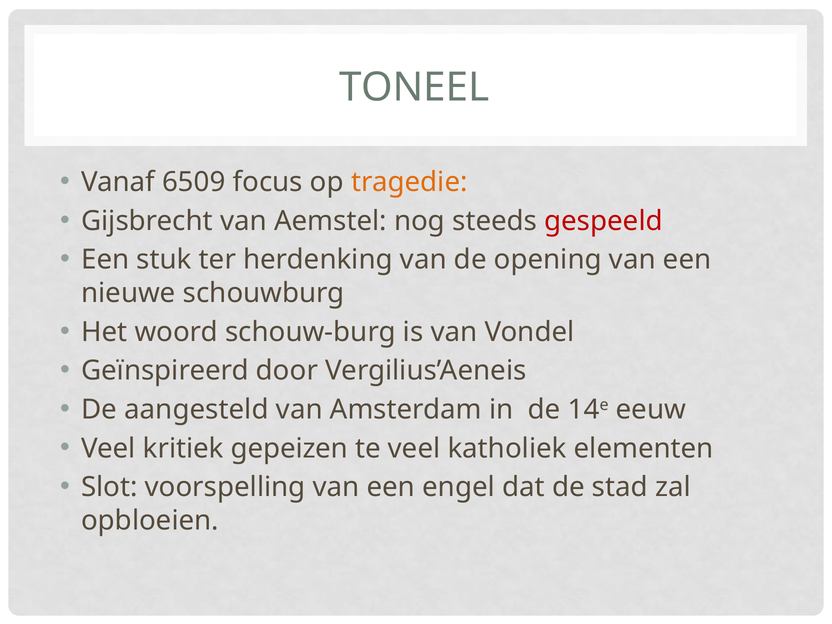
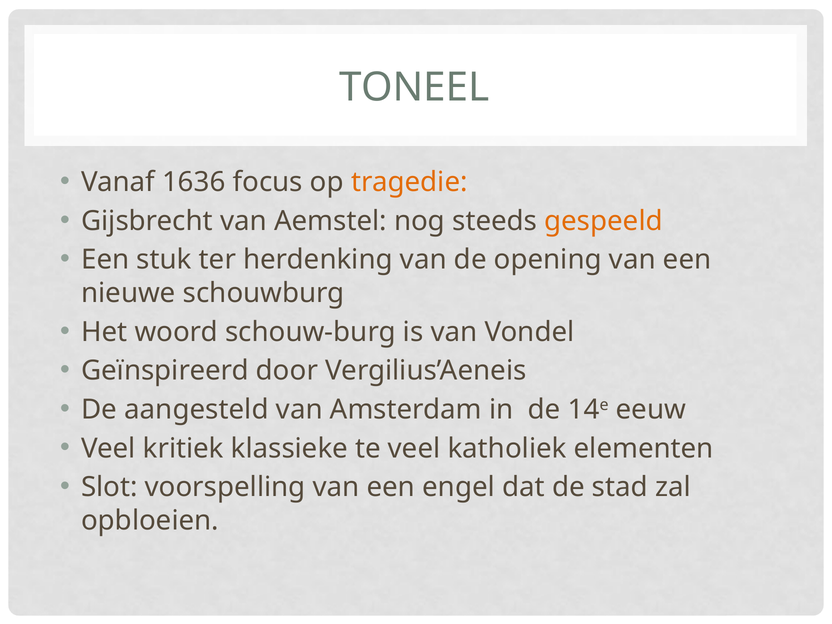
6509: 6509 -> 1636 (194, 182)
gespeeld colour: red -> orange (604, 221)
gepeizen: gepeizen -> klassieke (289, 448)
